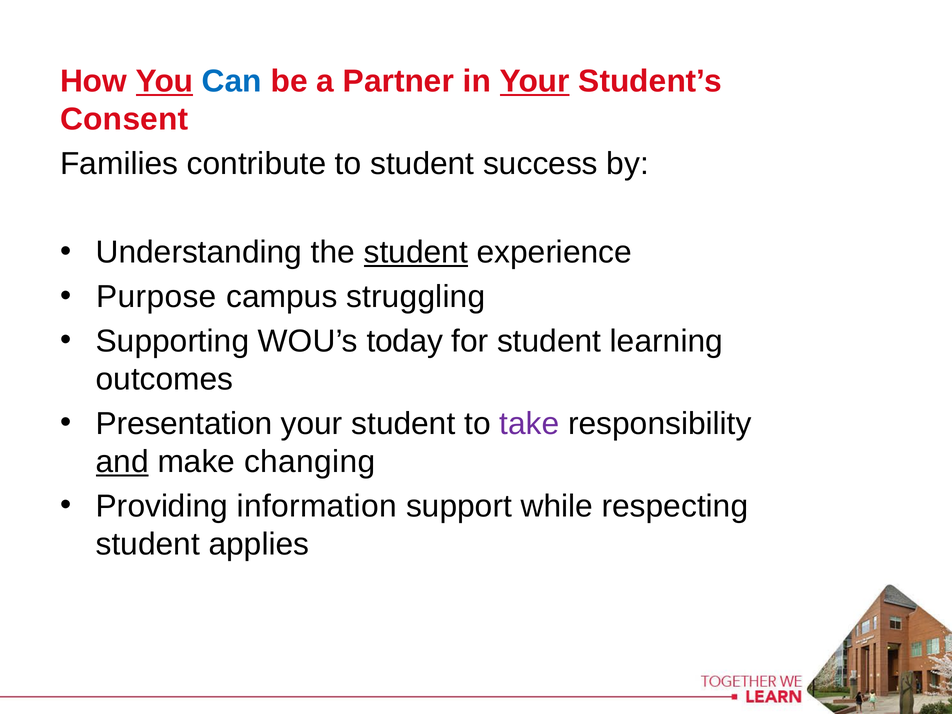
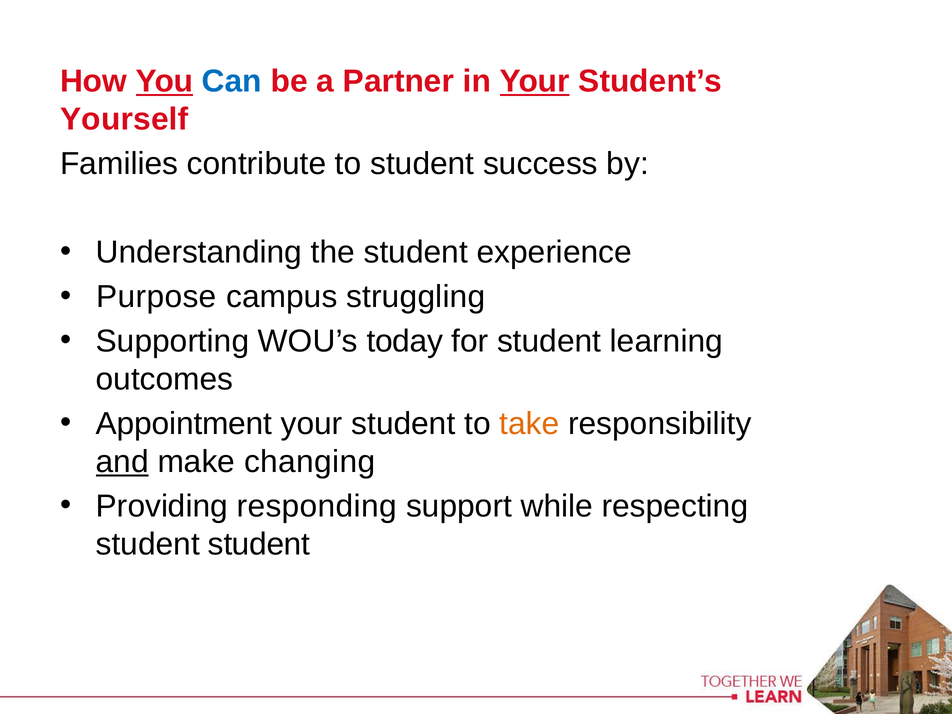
Consent: Consent -> Yourself (124, 119)
student underline: present -> none (416, 252)
Presentation: Presentation -> Appointment (184, 424)
take colour: purple -> orange (529, 424)
information: information -> responding (317, 506)
student applies: applies -> student (259, 544)
